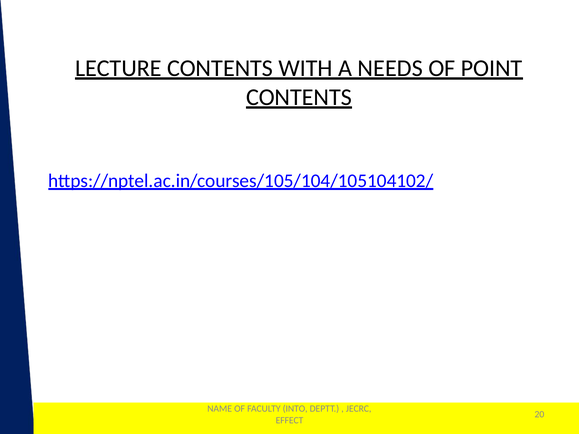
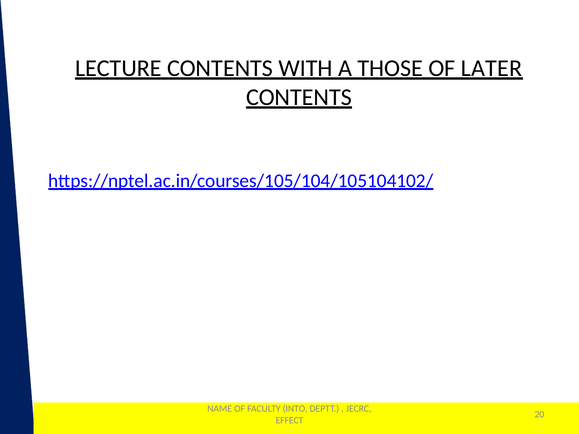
NEEDS: NEEDS -> THOSE (390, 68)
POINT: POINT -> LATER (492, 68)
